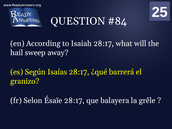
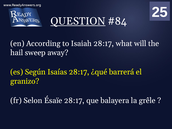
QUESTION underline: none -> present (78, 21)
